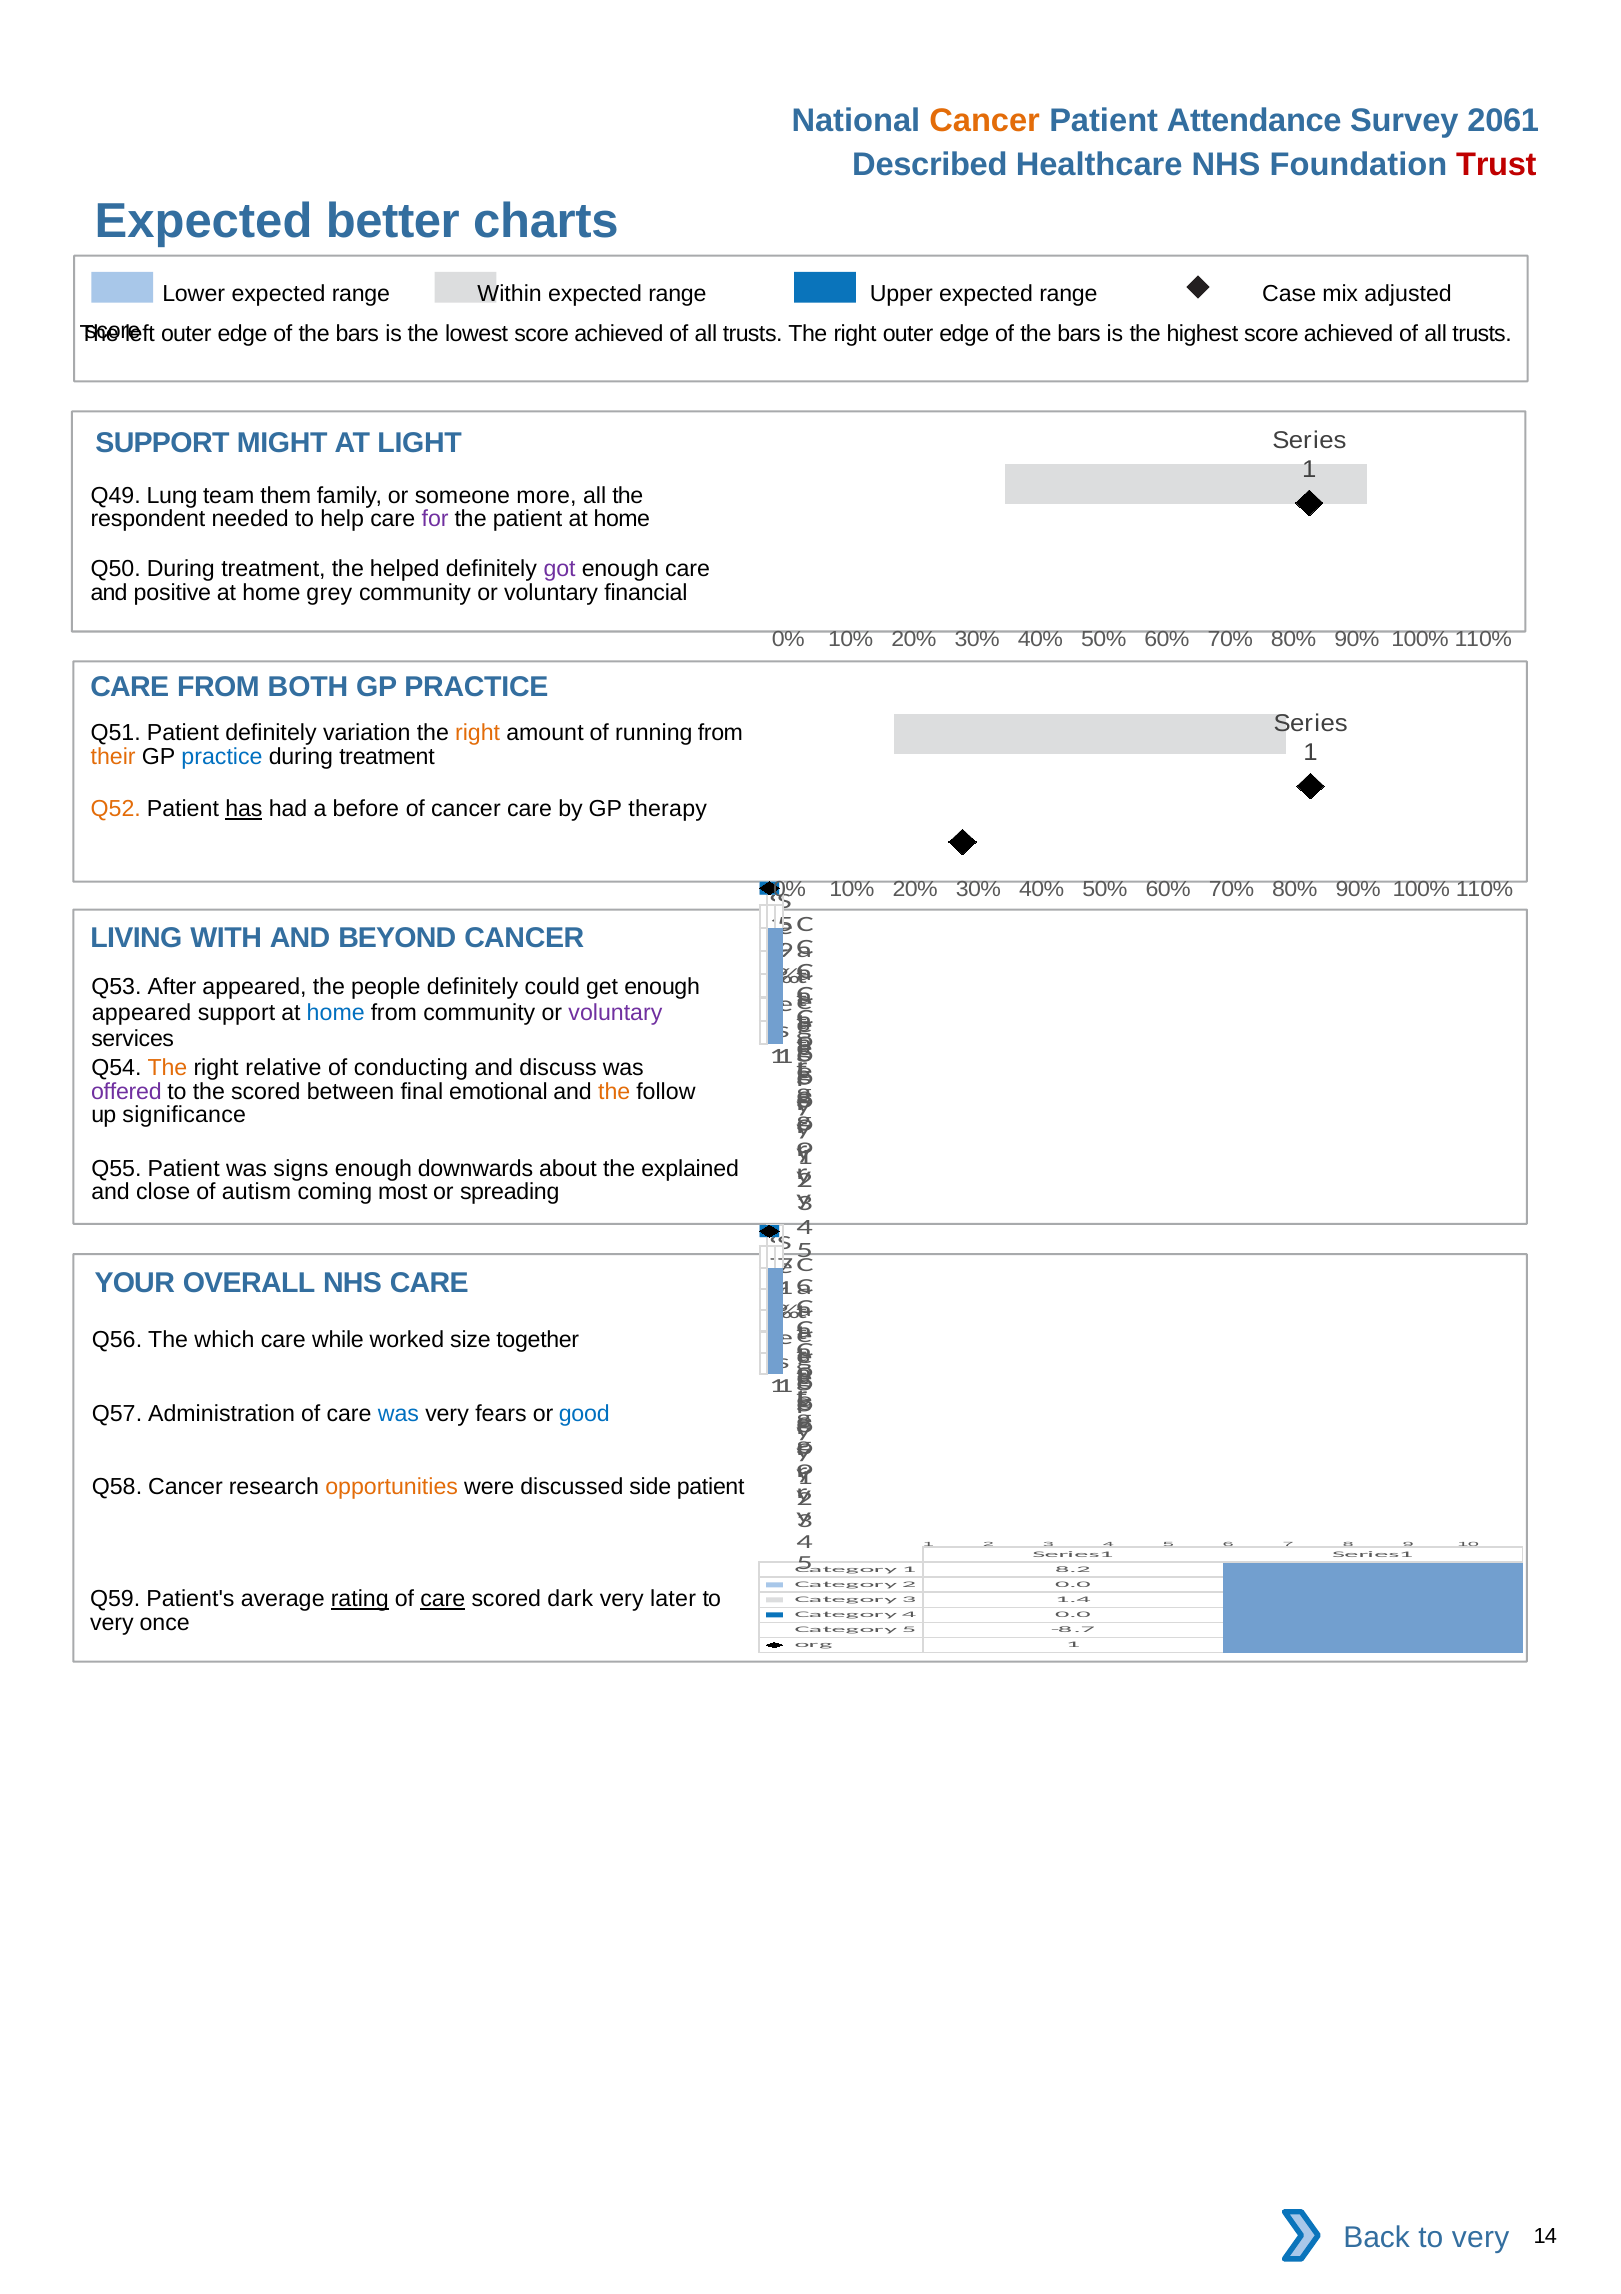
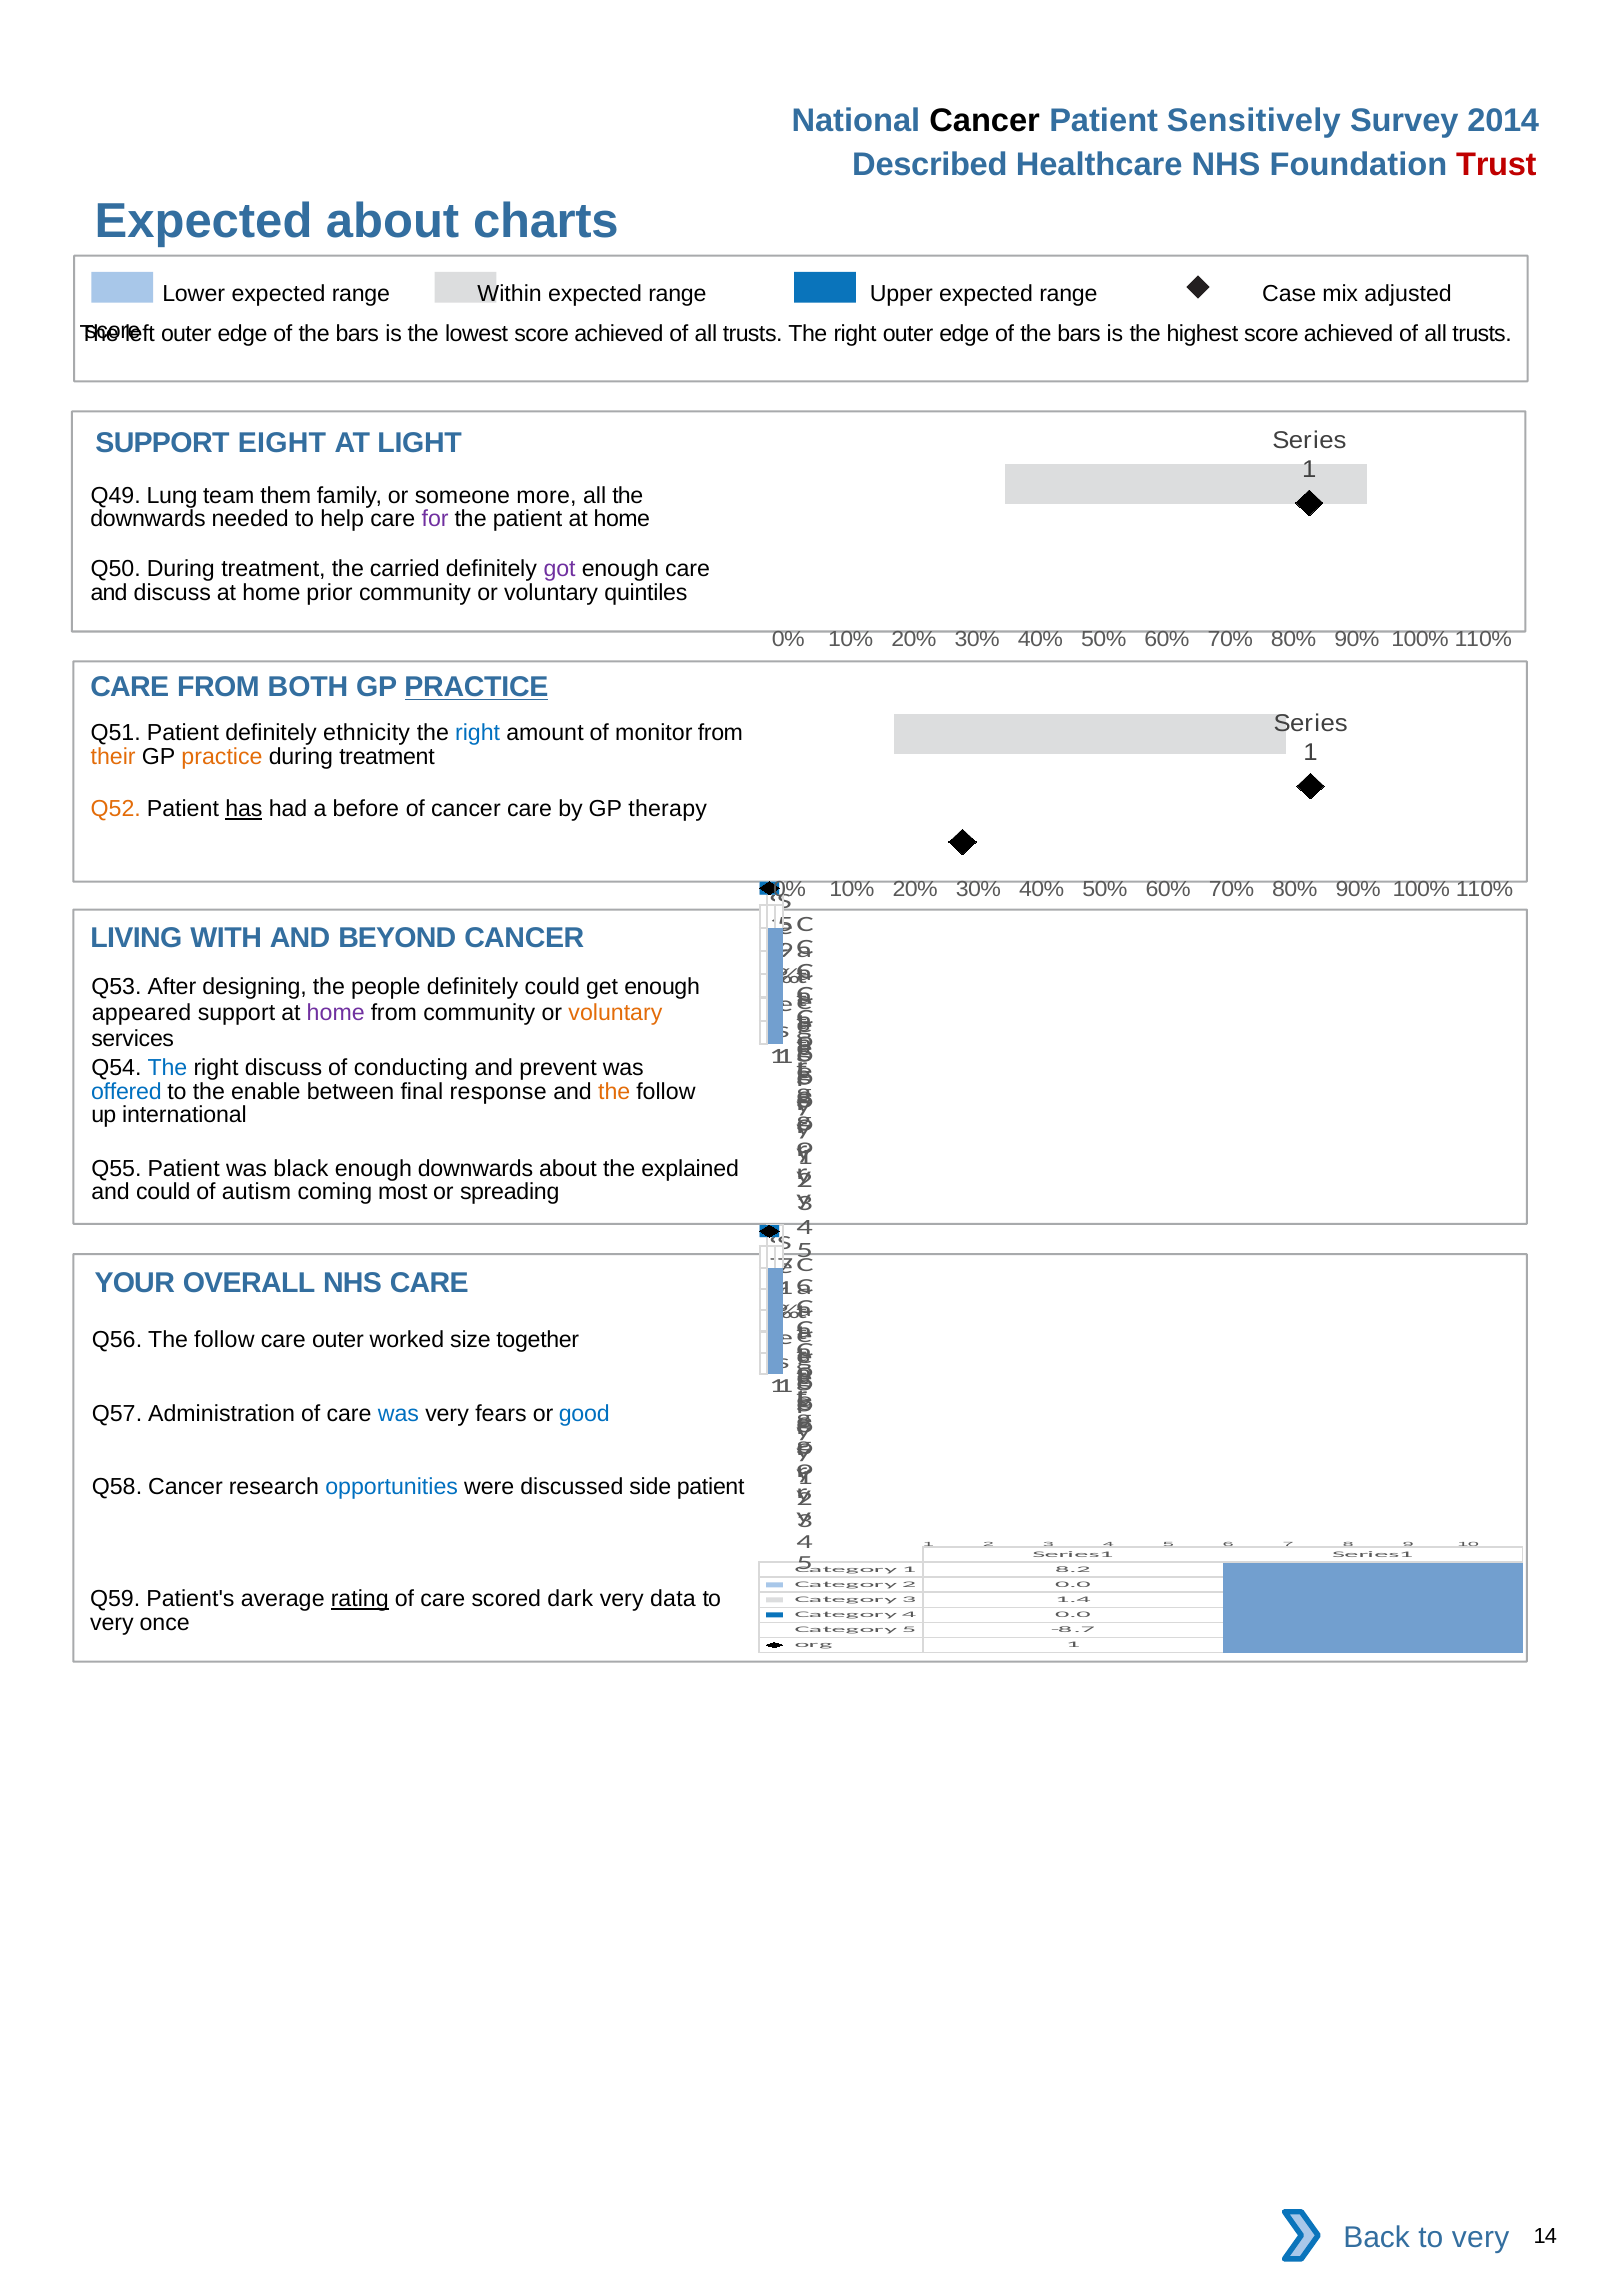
Cancer colour: orange -> black (985, 121)
Attendance: Attendance -> Sensitively (1254, 121)
2061: 2061 -> 2014 (1503, 121)
Expected better: better -> about (393, 221)
MIGHT: MIGHT -> EIGHT (282, 443)
respondent: respondent -> downwards (148, 519)
helped: helped -> carried (405, 569)
and positive: positive -> discuss (172, 592)
grey: grey -> prior (330, 592)
financial: financial -> quintiles (646, 592)
PRACTICE underline: none -> present (476, 687)
variation: variation -> ethnicity (367, 733)
right colour: orange -> blue (478, 733)
running: running -> monitor (654, 733)
practice colour: blue -> orange (222, 757)
After appeared: appeared -> designing (255, 987)
home colour: blue -> purple (336, 1013)
voluntary colour: purple -> orange (615, 1013)
The colour: orange -> blue (167, 1068)
right relative: relative -> discuss (284, 1068)
discuss: discuss -> prevent (558, 1068)
offered colour: purple -> blue (126, 1092)
the scored: scored -> enable (266, 1092)
emotional: emotional -> response (498, 1092)
significance: significance -> international (184, 1115)
signs: signs -> black (301, 1169)
and close: close -> could (163, 1192)
Q56 The which: which -> follow (224, 1340)
care while: while -> outer (338, 1340)
opportunities colour: orange -> blue (392, 1487)
care underline: present -> none (443, 1599)
later: later -> data (673, 1599)
